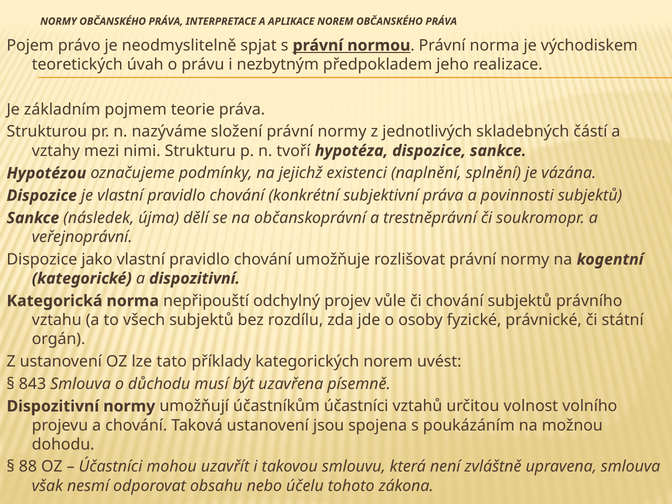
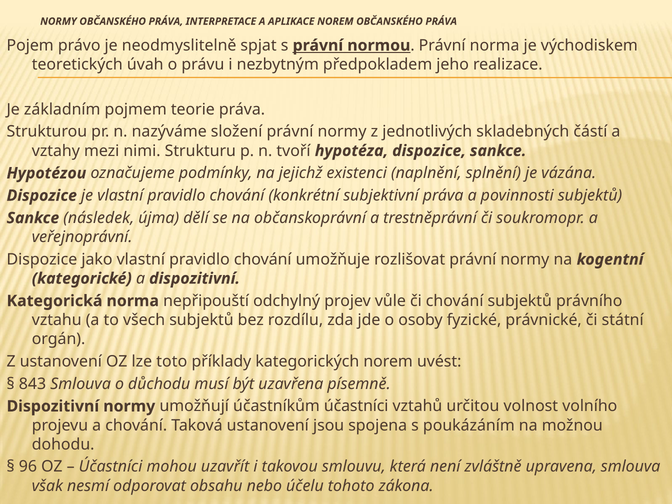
tato: tato -> toto (172, 361)
88: 88 -> 96 (28, 467)
